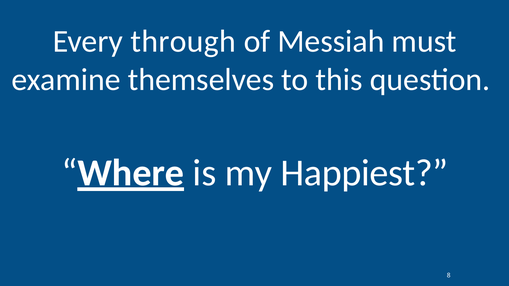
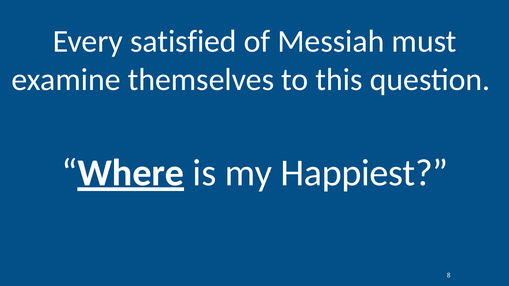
through: through -> satisfied (183, 41)
